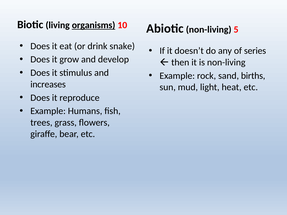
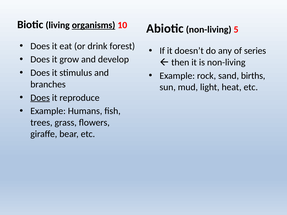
snake: snake -> forest (122, 46)
increases: increases -> branches (48, 84)
Does underline: none -> present (40, 98)
